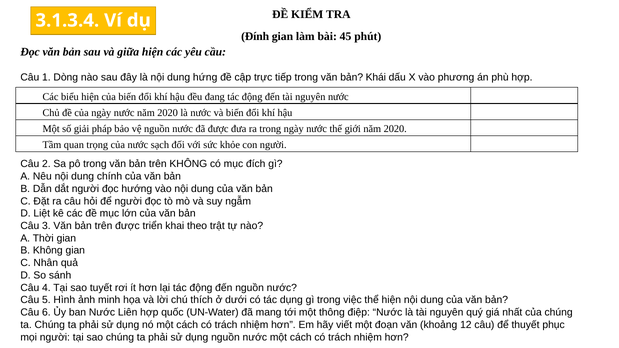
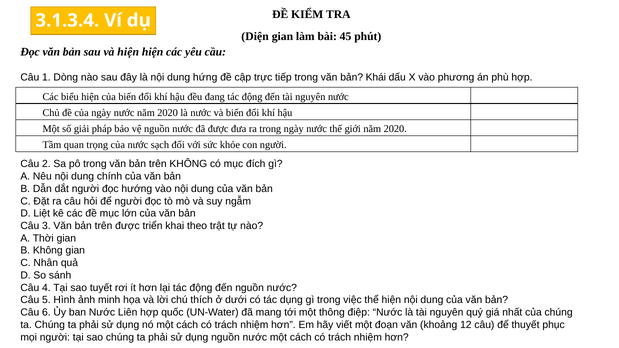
Đính: Đính -> Diện (255, 36)
và giữa: giữa -> hiện (128, 52)
